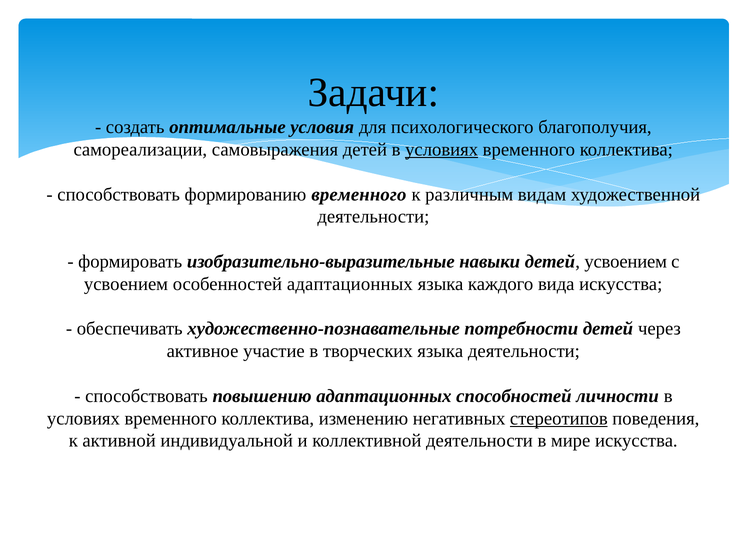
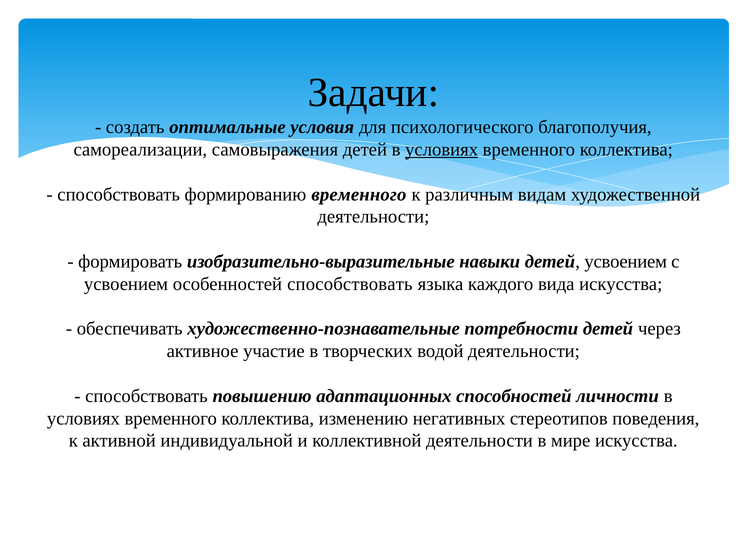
особенностей адаптационных: адаптационных -> способствовать (350, 284)
творческих языка: языка -> водой (440, 351)
стереотипов underline: present -> none (559, 419)
